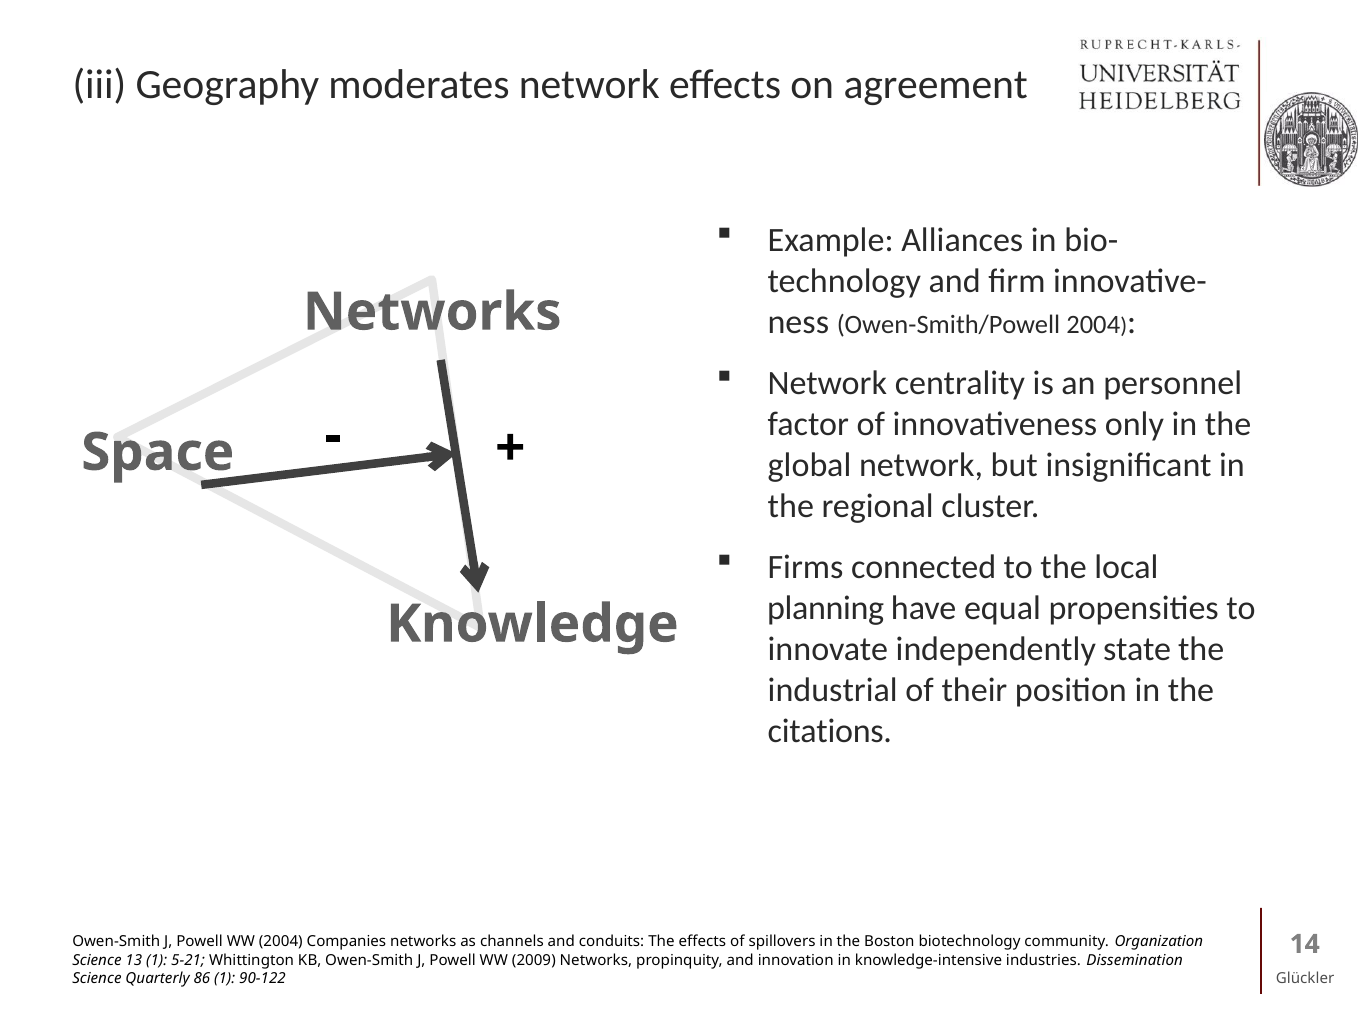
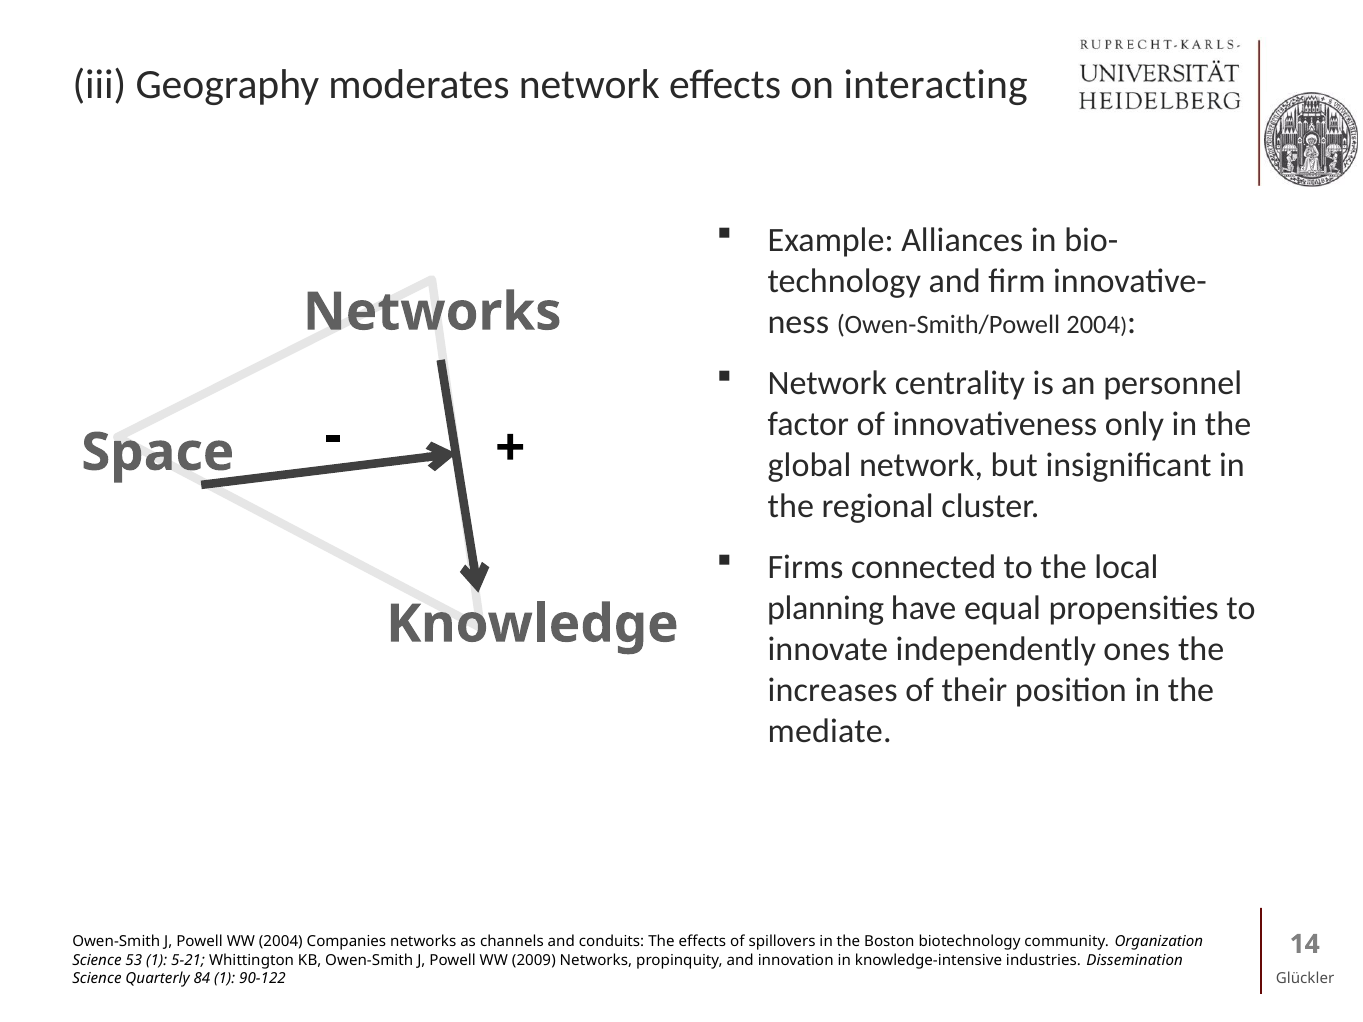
agreement: agreement -> interacting (936, 85)
state: state -> ones (1137, 649)
industrial: industrial -> increases (833, 690)
citations: citations -> mediate (830, 731)
13: 13 -> 53 (134, 960)
86: 86 -> 84 (202, 978)
